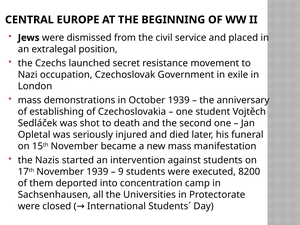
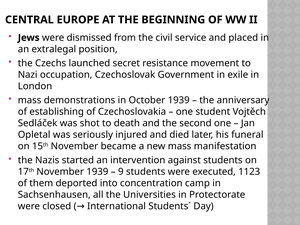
8200: 8200 -> 1123 (249, 172)
